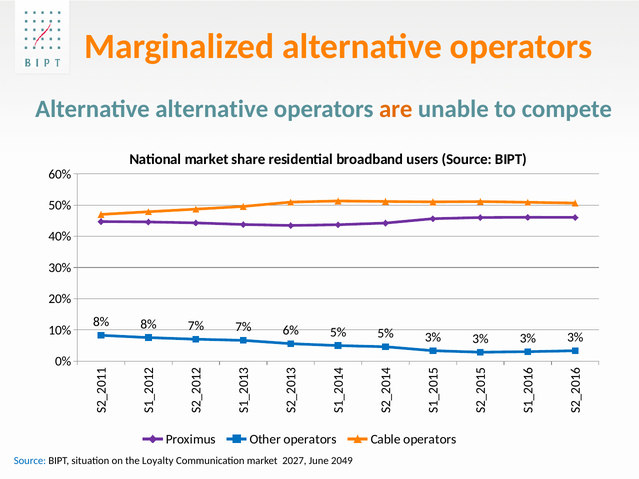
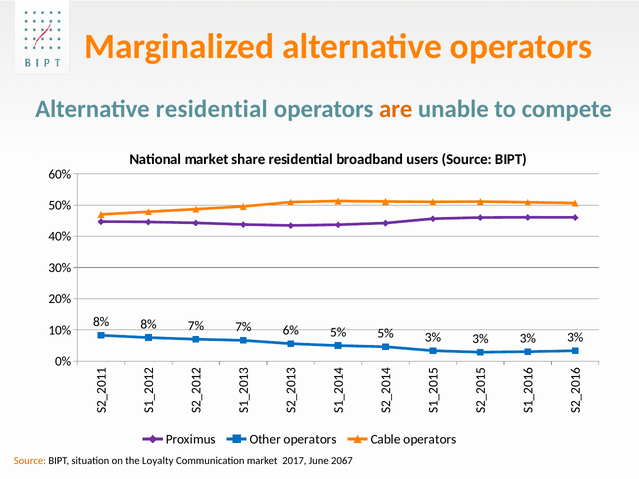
Alternative alternative: alternative -> residential (212, 109)
Source colour: blue -> orange (30, 461)
2027: 2027 -> 2017 (294, 461)
2049: 2049 -> 2067 (342, 461)
